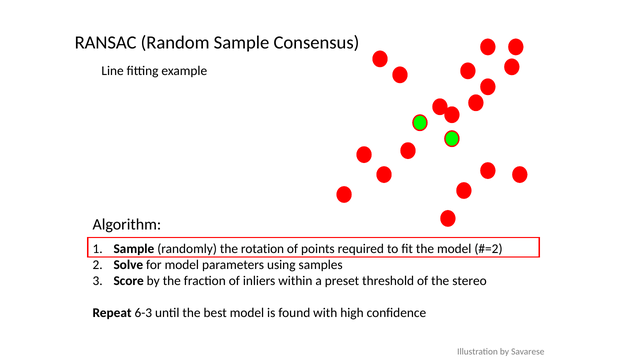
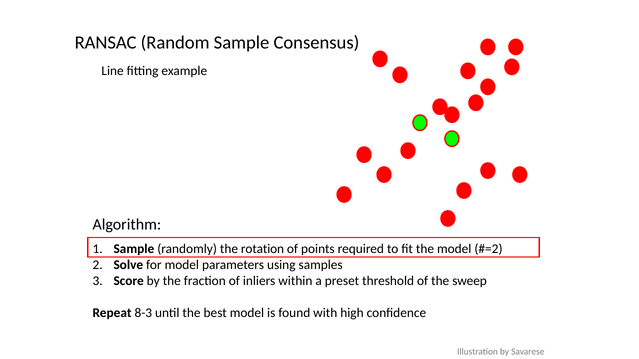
stereo: stereo -> sweep (470, 281)
6-3: 6-3 -> 8-3 (143, 313)
